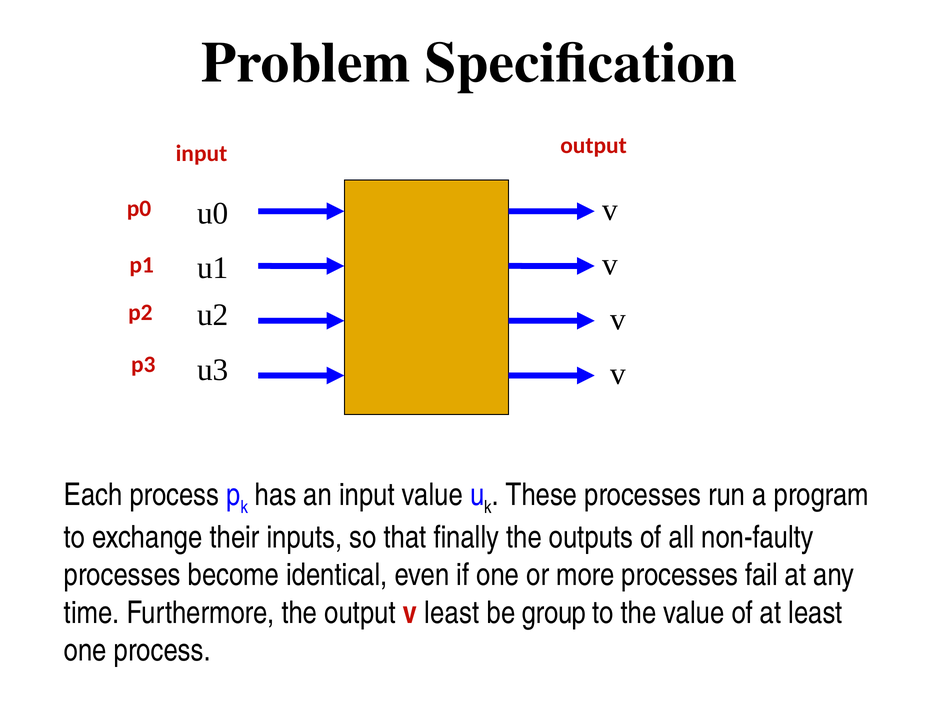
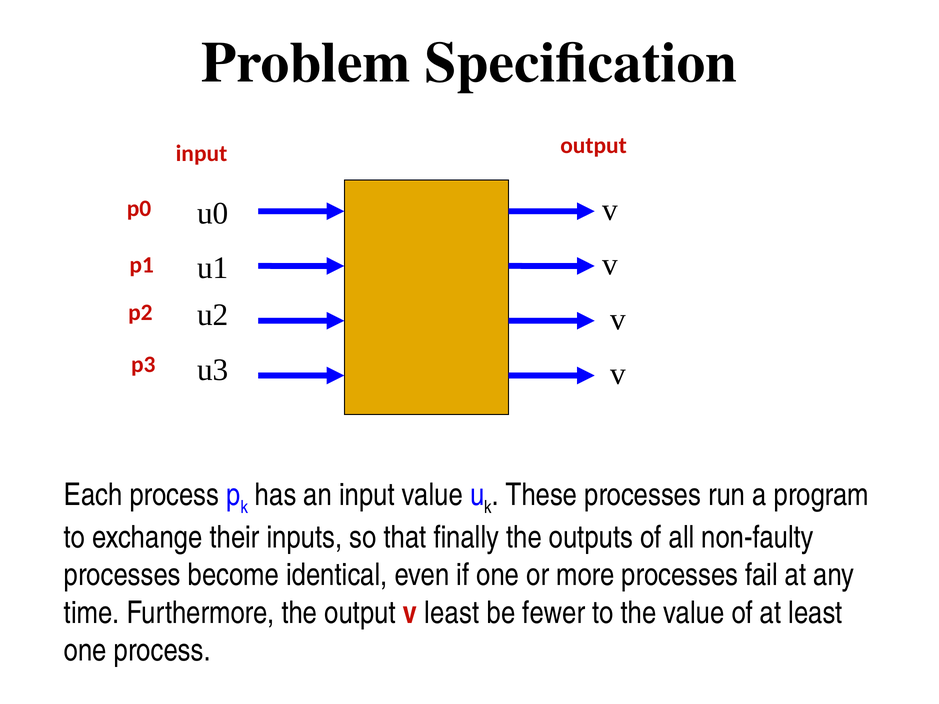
group: group -> fewer (554, 613)
